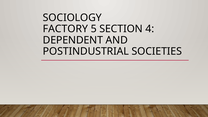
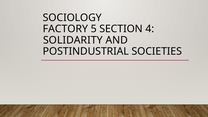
DEPENDENT: DEPENDENT -> SOLIDARITY (73, 40)
